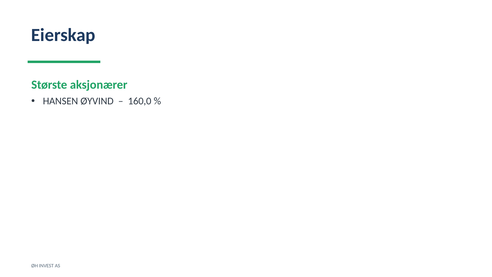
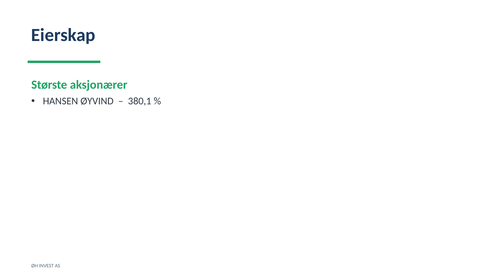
160,0: 160,0 -> 380,1 (140, 101)
